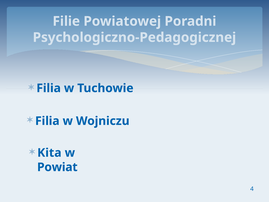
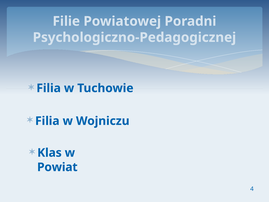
Kita: Kita -> Klas (49, 153)
